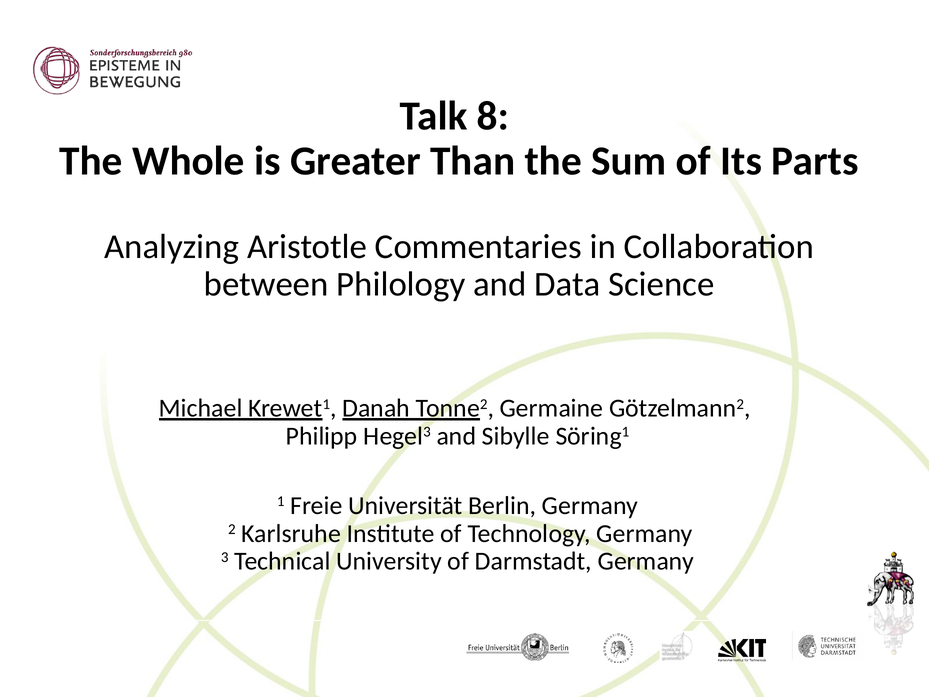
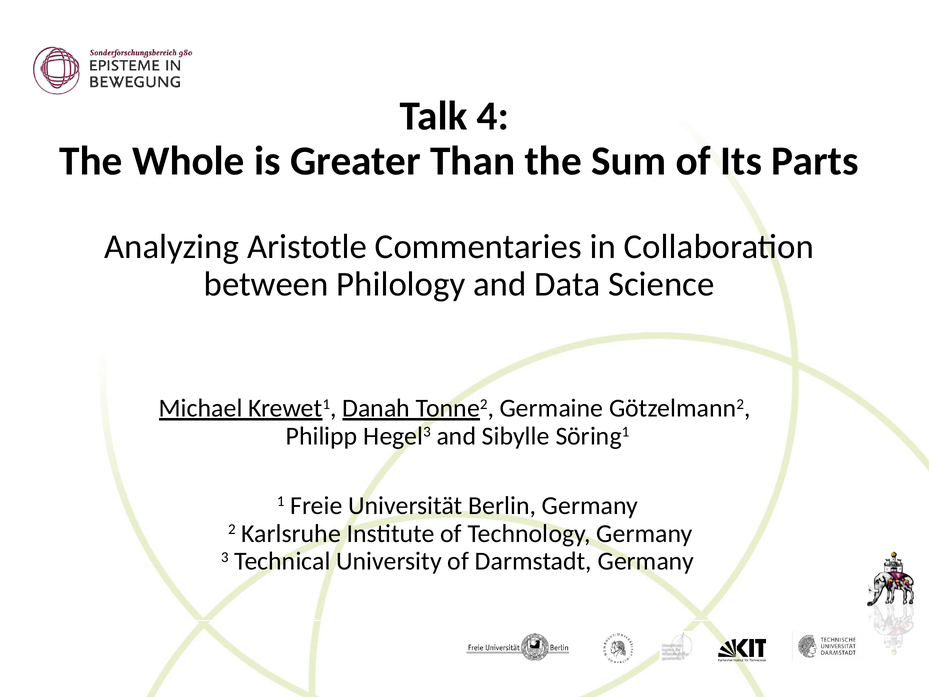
8: 8 -> 4 (493, 116)
